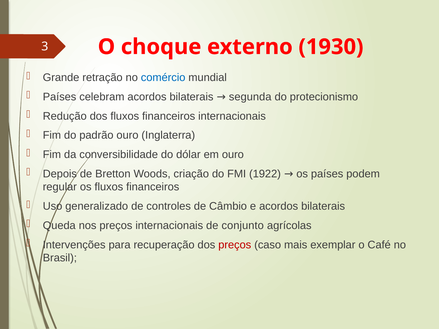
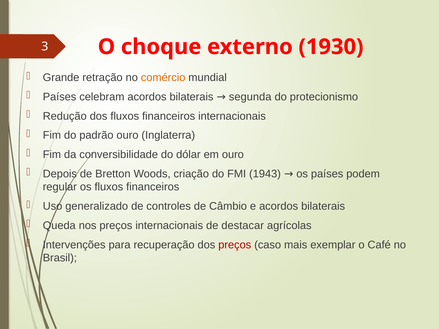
comércio colour: blue -> orange (163, 78)
1922: 1922 -> 1943 (265, 174)
conjunto: conjunto -> destacar (243, 226)
